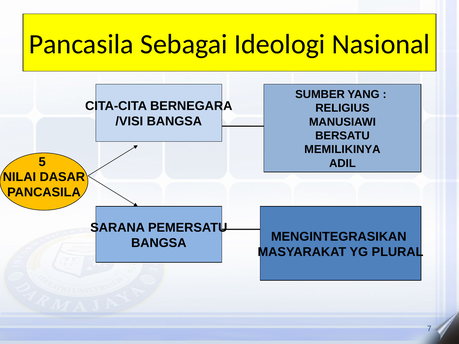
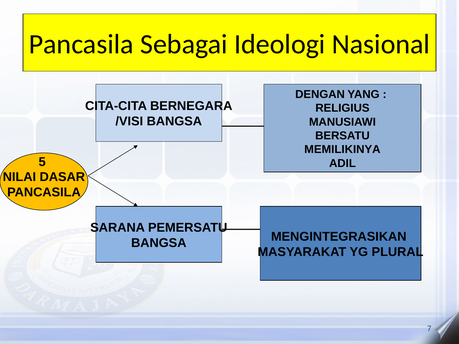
SUMBER: SUMBER -> DENGAN (320, 95)
